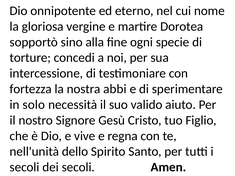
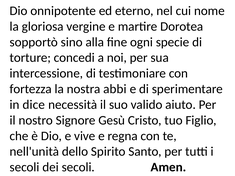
solo: solo -> dice (34, 105)
